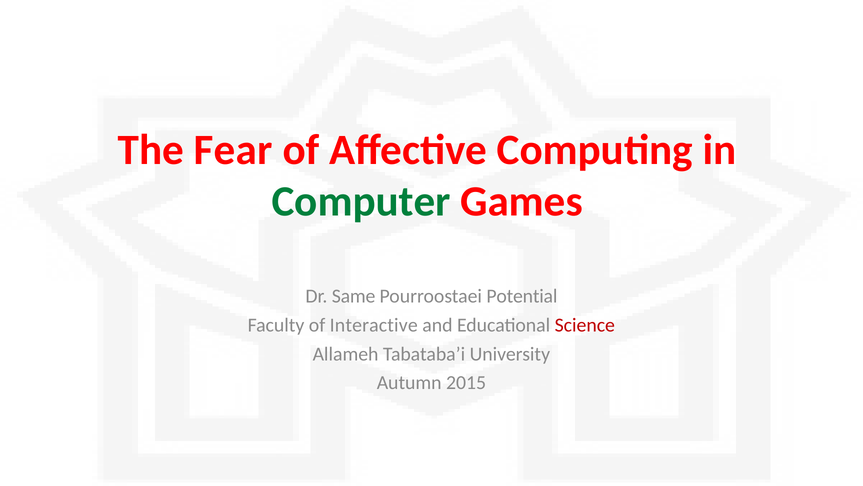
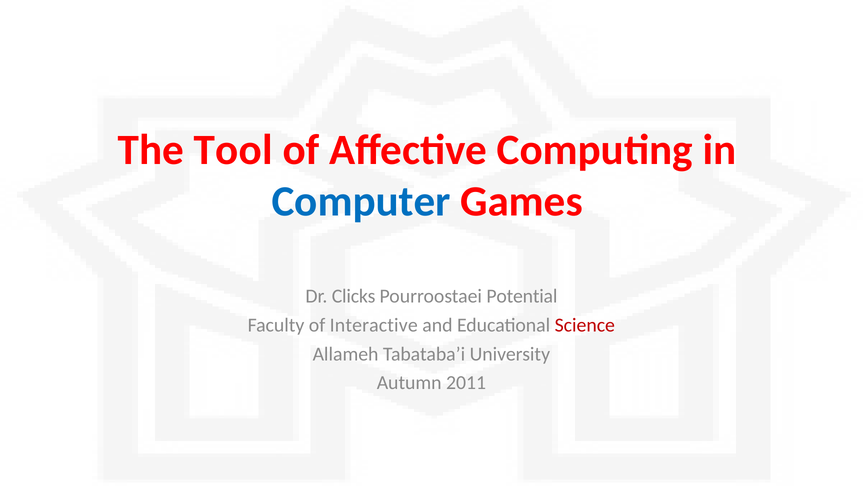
Fear: Fear -> Tool (233, 150)
Computer colour: green -> blue (361, 201)
Same: Same -> Clicks (354, 296)
2015: 2015 -> 2011 (466, 382)
